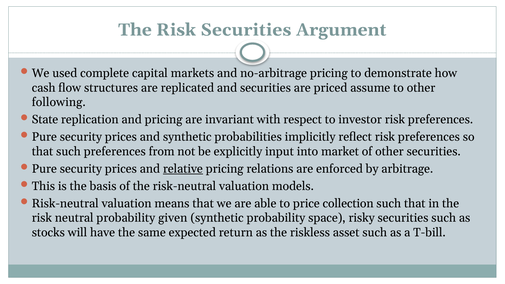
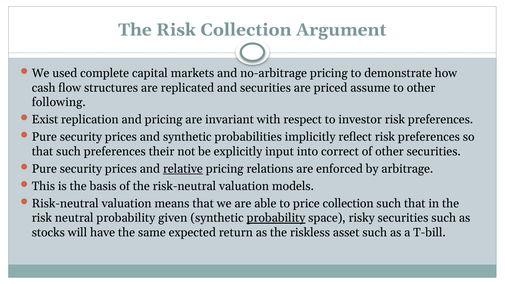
Risk Securities: Securities -> Collection (246, 30)
State: State -> Exist (45, 120)
from: from -> their (162, 151)
market: market -> correct (340, 151)
probability underline: none -> present (276, 218)
